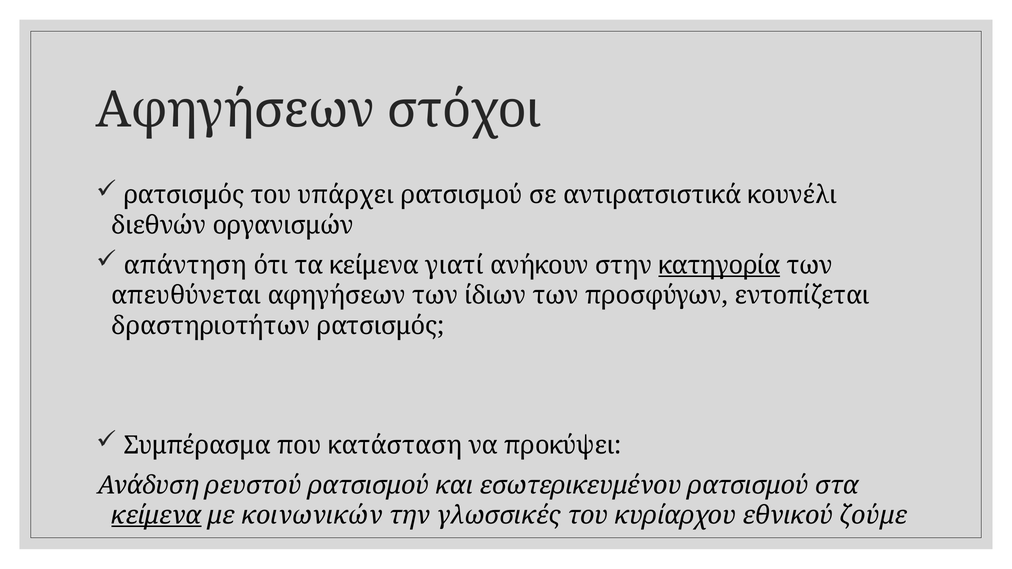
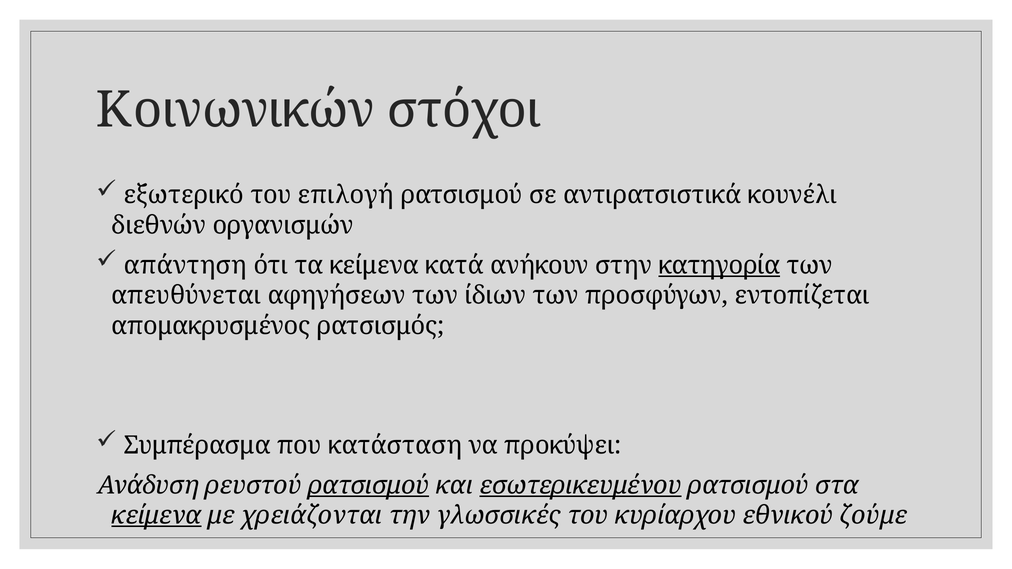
Αφηγήσεων: Αφηγήσεων -> Κοινωνικών (235, 110)
ρατσισμός: ρατσισμός -> εξωτερικό (184, 195)
υπάρχει: υπάρχει -> επιλογή (346, 195)
γιατί: γιατί -> κατά (455, 265)
δραστηριοτήτων: δραστηριοτήτων -> απομακρυσμένος (211, 326)
ρατσισμού underline: none -> present (369, 485)
εσωτερικευμένου underline: none -> present (581, 485)
κοινωνικών: κοινωνικών -> χρειάζονται (312, 516)
